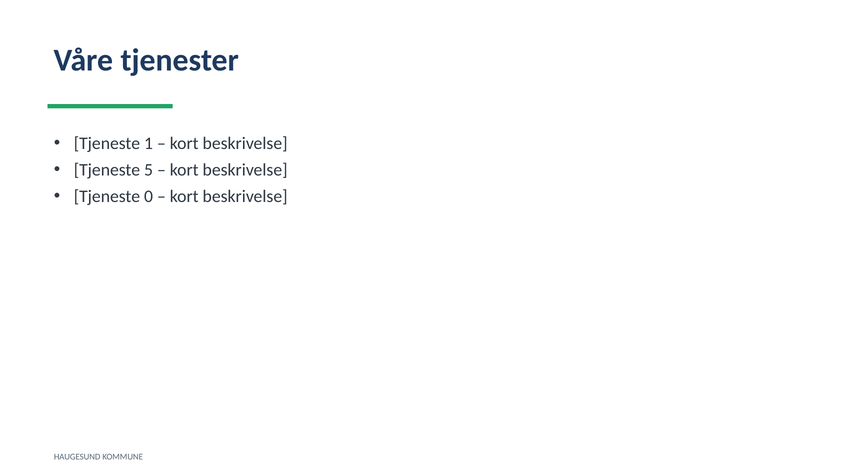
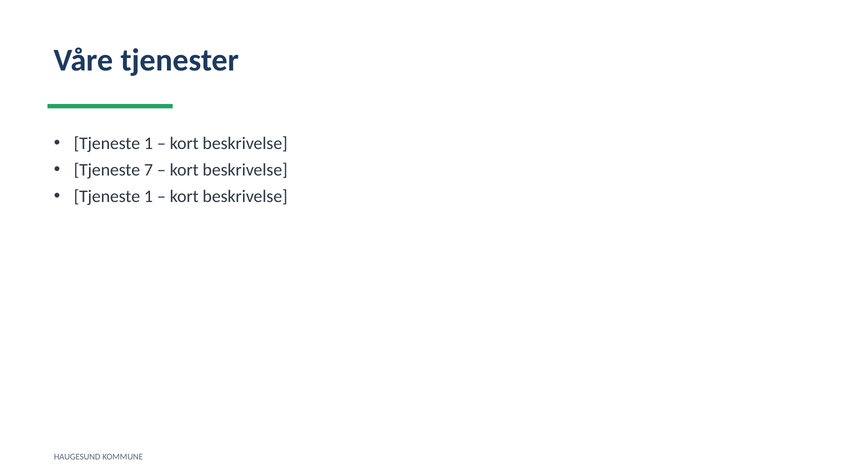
5: 5 -> 7 (148, 170)
0: 0 -> 1 (148, 196)
